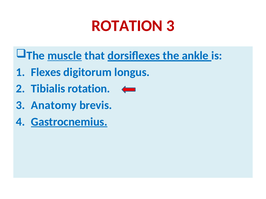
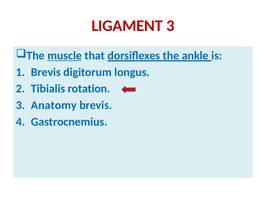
ROTATION: ROTATION -> LIGAMENT (127, 26)
Flexes: Flexes -> Brevis (46, 72)
Gastrocnemius underline: present -> none (69, 122)
